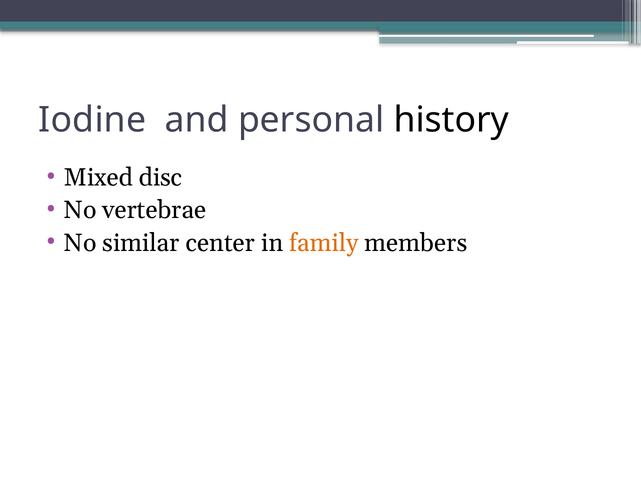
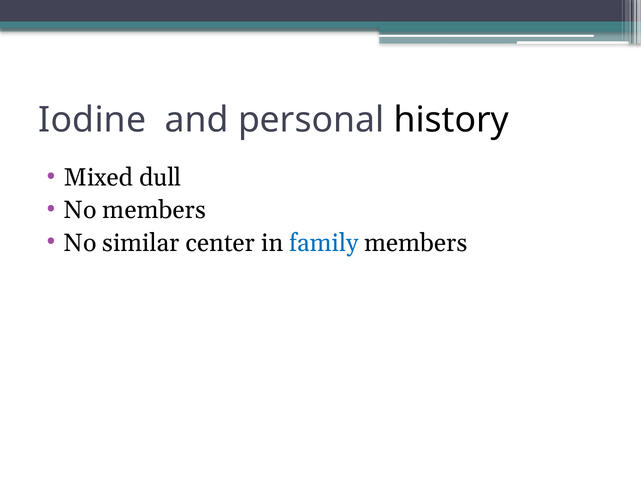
disc: disc -> dull (160, 178)
No vertebrae: vertebrae -> members (154, 210)
family colour: orange -> blue (324, 243)
